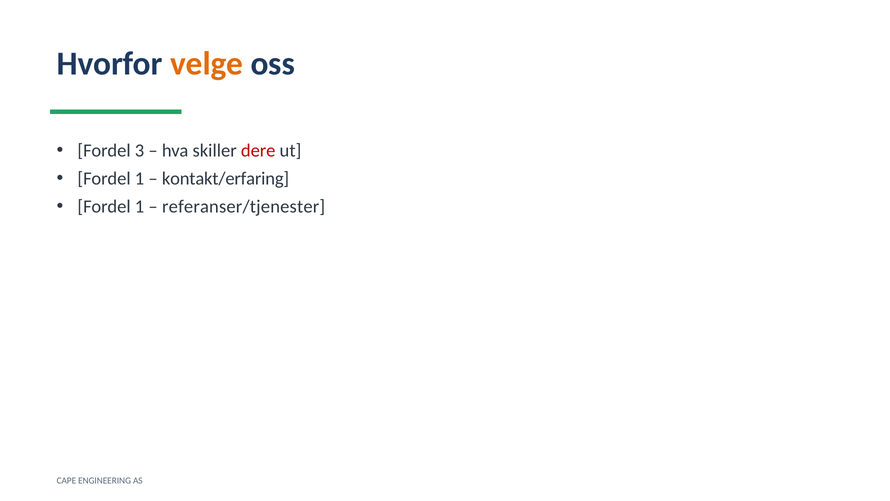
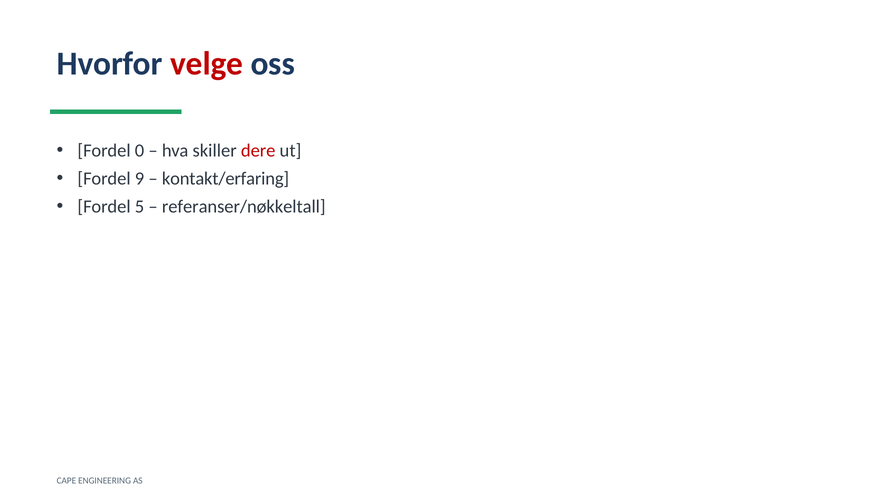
velge colour: orange -> red (207, 64)
3: 3 -> 0 (140, 151)
1: 1 -> 9 (140, 179)
1: 1 -> 5 (140, 206)
referanser/tjenester: referanser/tjenester -> referanser/nøkkeltall (244, 206)
